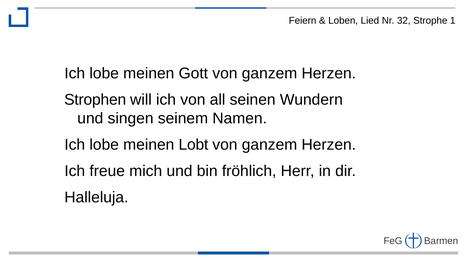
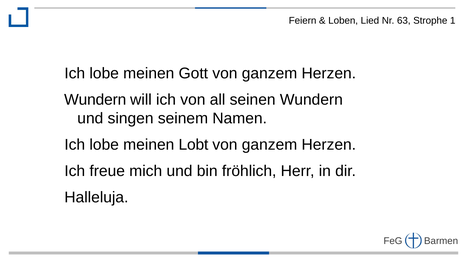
32: 32 -> 63 (404, 21)
Strophen: Strophen -> Wundern (95, 100)
